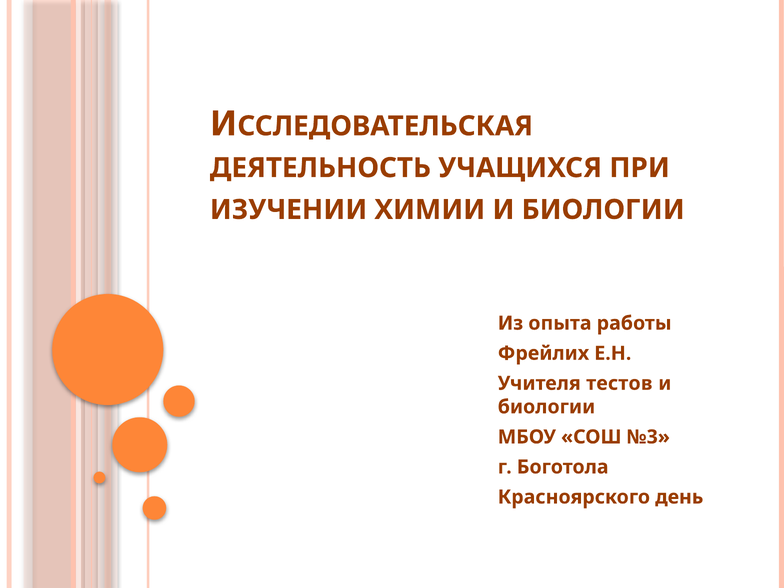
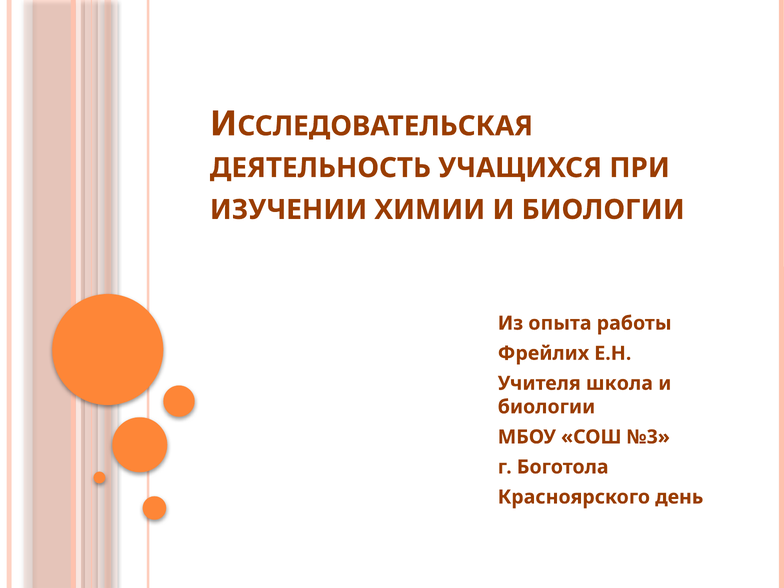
тестов: тестов -> школа (619, 383)
